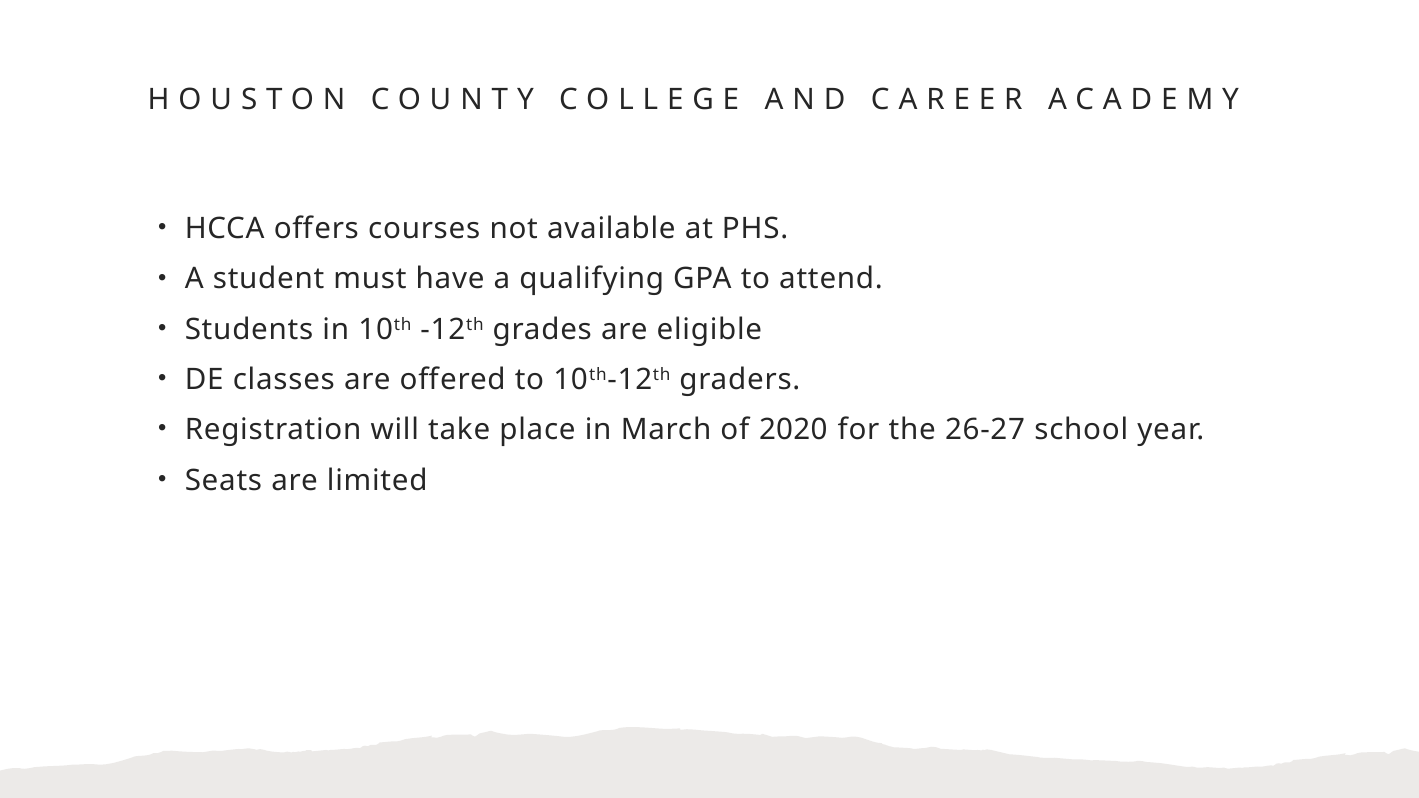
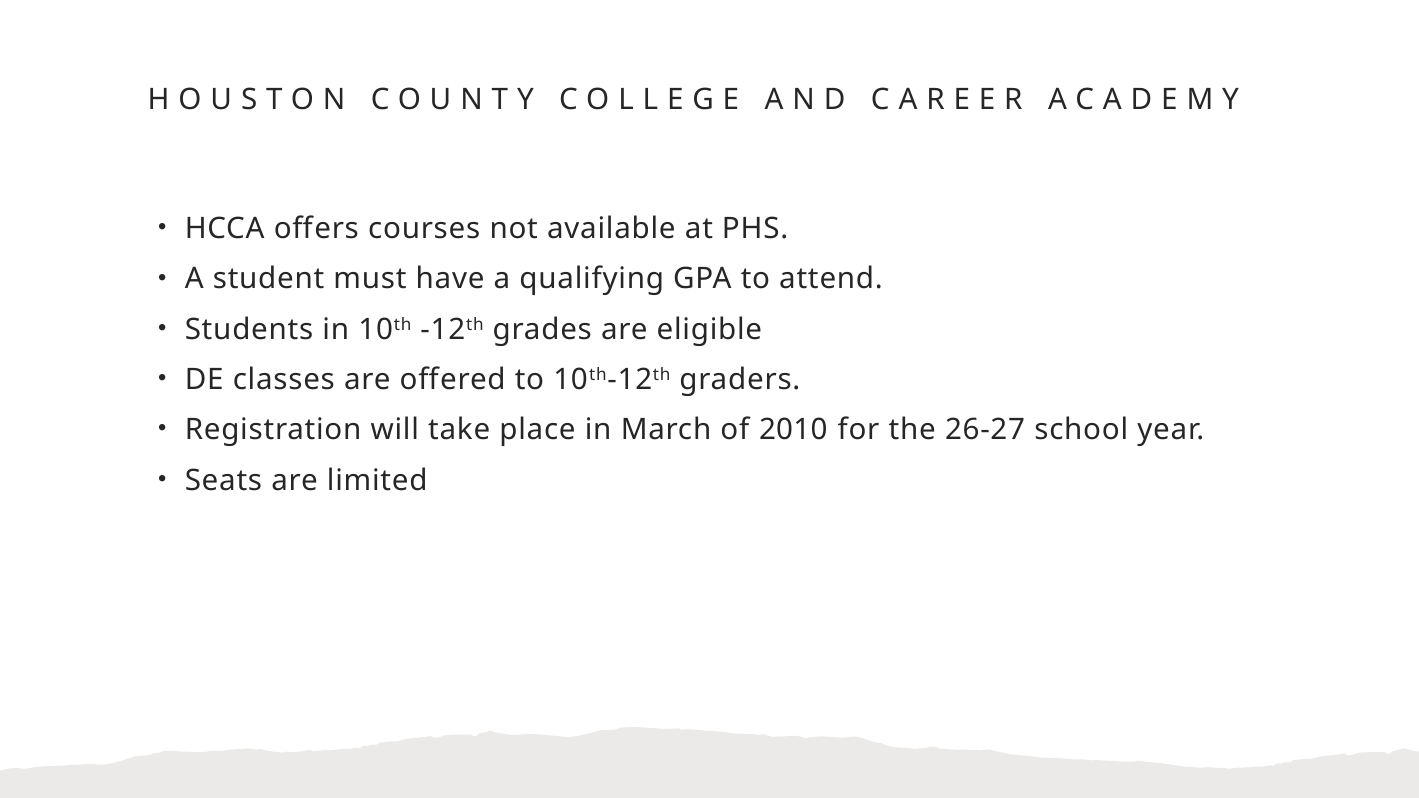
2020: 2020 -> 2010 (793, 430)
